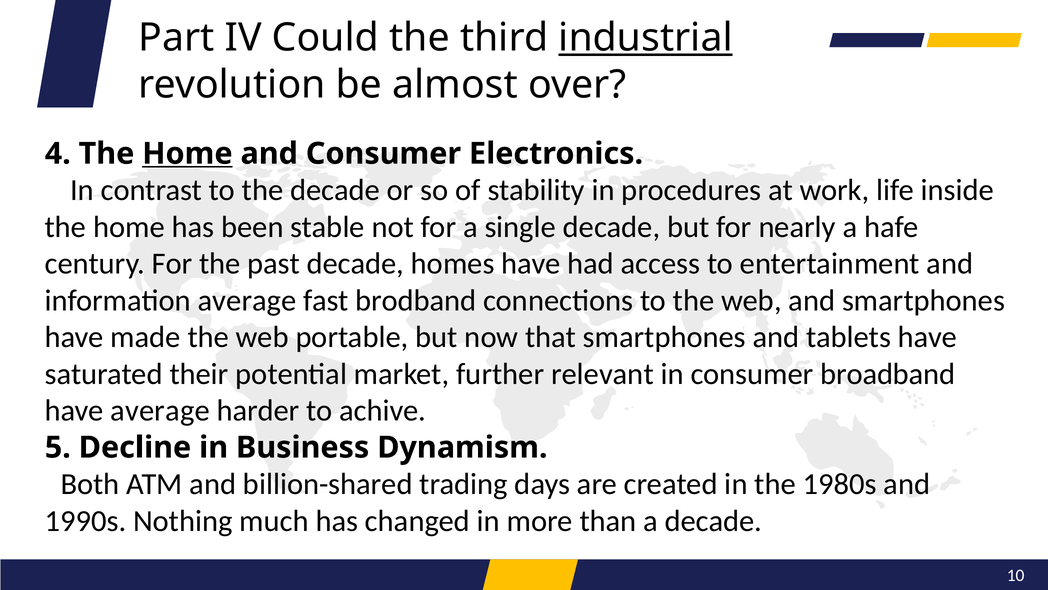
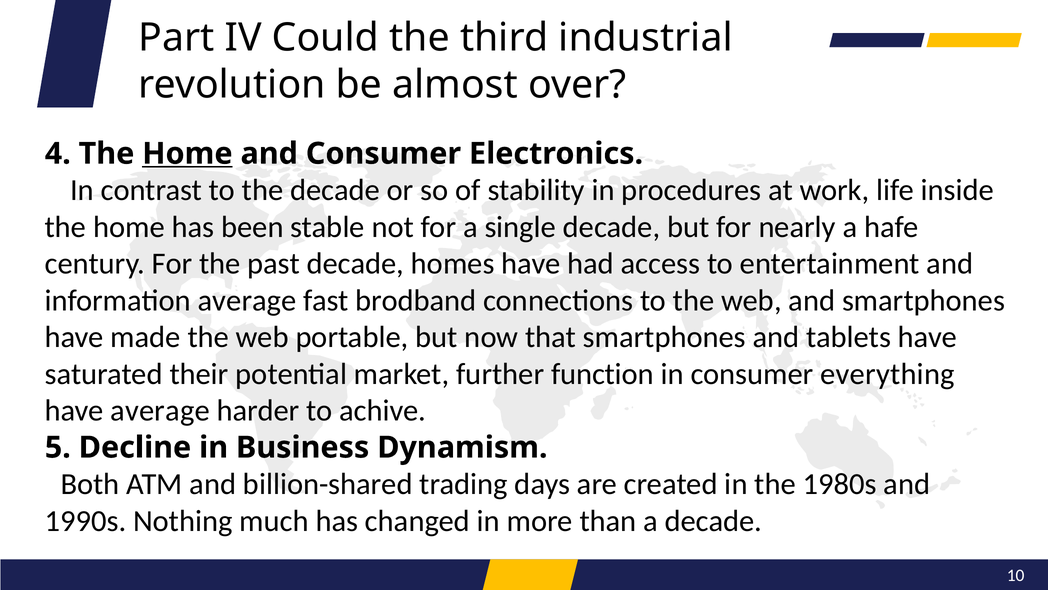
industrial underline: present -> none (646, 38)
relevant: relevant -> function (602, 374)
broadband: broadband -> everything (887, 374)
